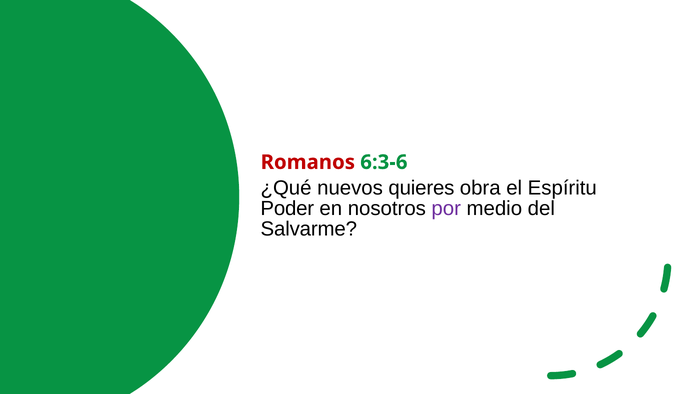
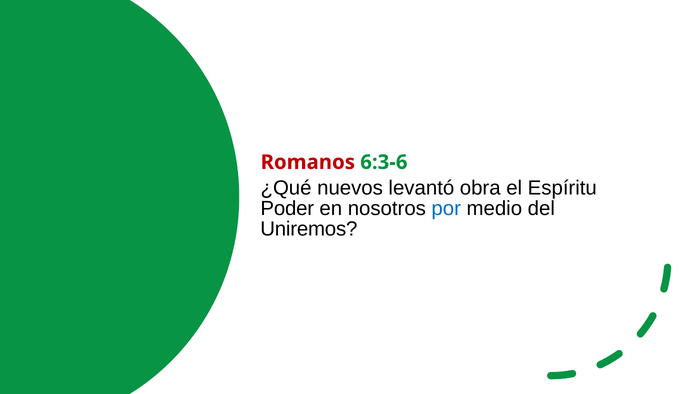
quieres: quieres -> levantó (421, 188)
por colour: purple -> blue (446, 208)
Salvarme: Salvarme -> Uniremos (309, 229)
